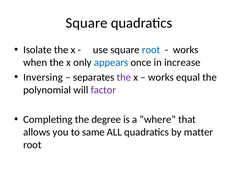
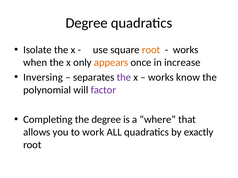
Square: Square -> Degree (87, 23)
root colour: blue -> orange (151, 50)
appears colour: blue -> orange (111, 63)
equal: equal -> know (188, 77)
same: same -> work (93, 132)
matter: matter -> exactly (199, 132)
